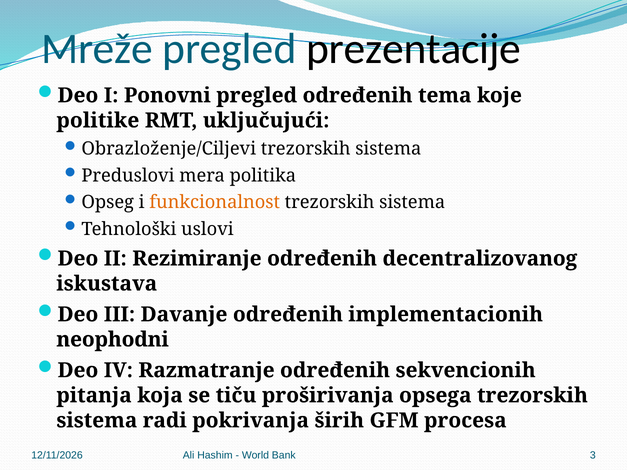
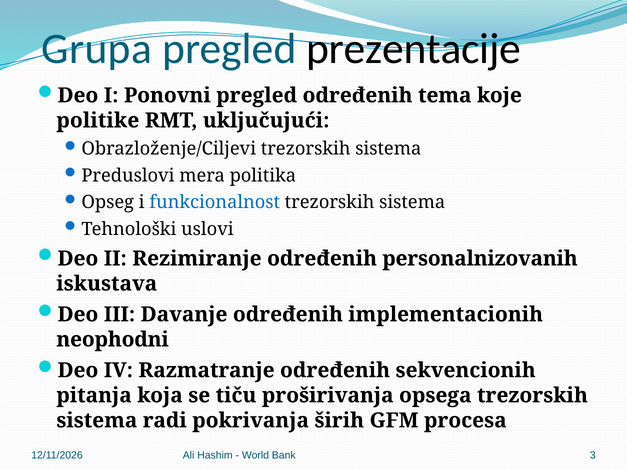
Mreže: Mreže -> Grupa (97, 49)
funkcionalnost colour: orange -> blue (215, 202)
decentralizovanog: decentralizovanog -> personalnizovanih (480, 259)
